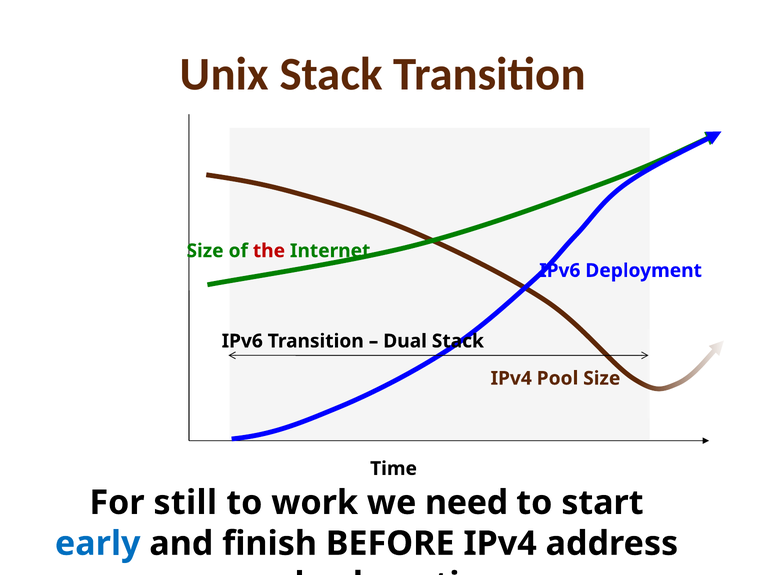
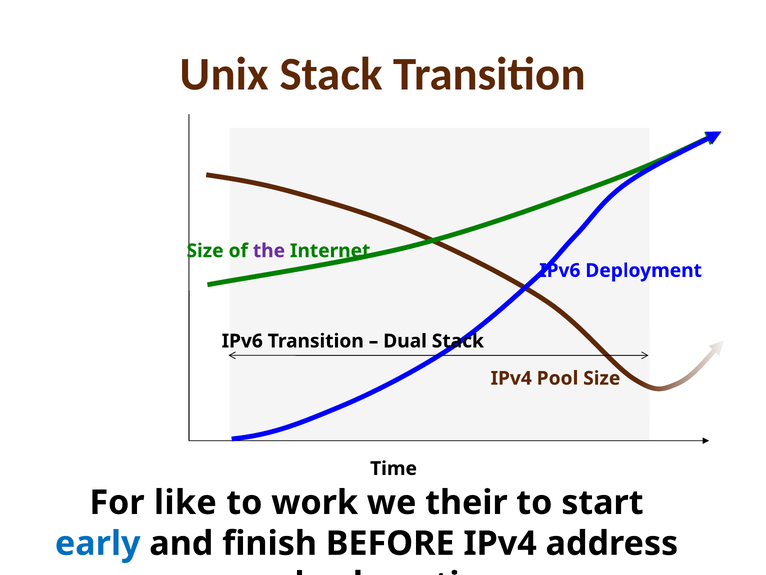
the colour: red -> purple (269, 251)
still: still -> like (185, 502)
need: need -> their (466, 502)
